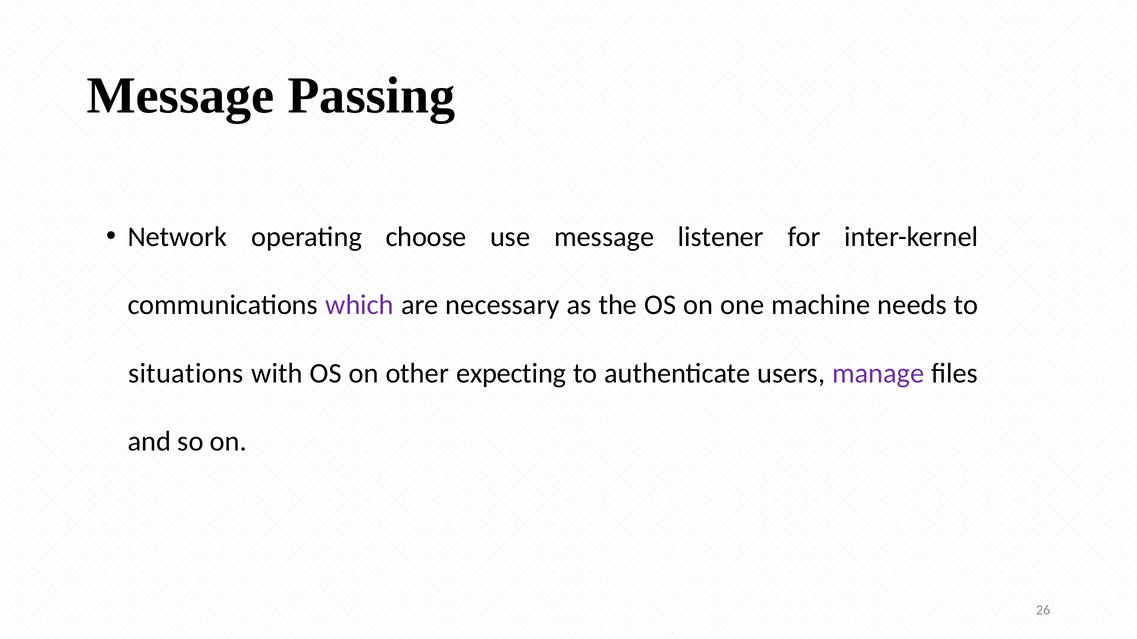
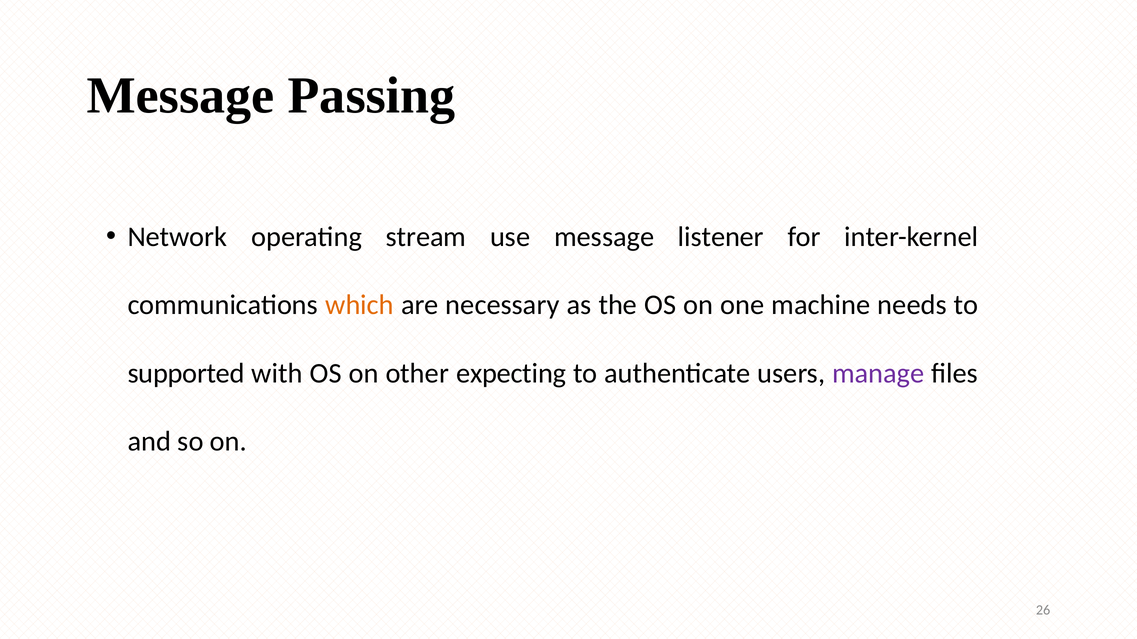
choose: choose -> stream (426, 237)
which colour: purple -> orange (360, 305)
situations: situations -> supported (186, 374)
